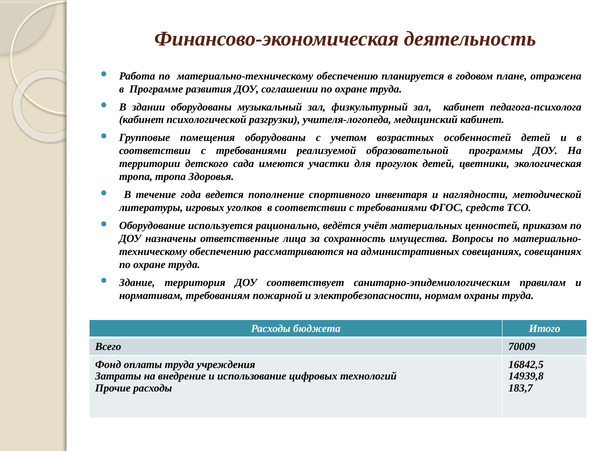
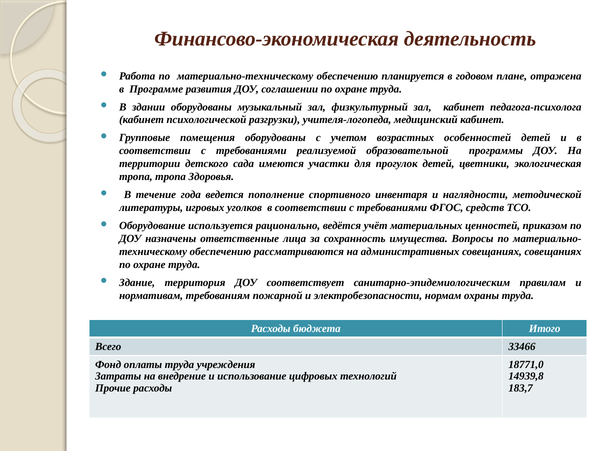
70009: 70009 -> 33466 (522, 346)
16842,5: 16842,5 -> 18771,0 (526, 364)
